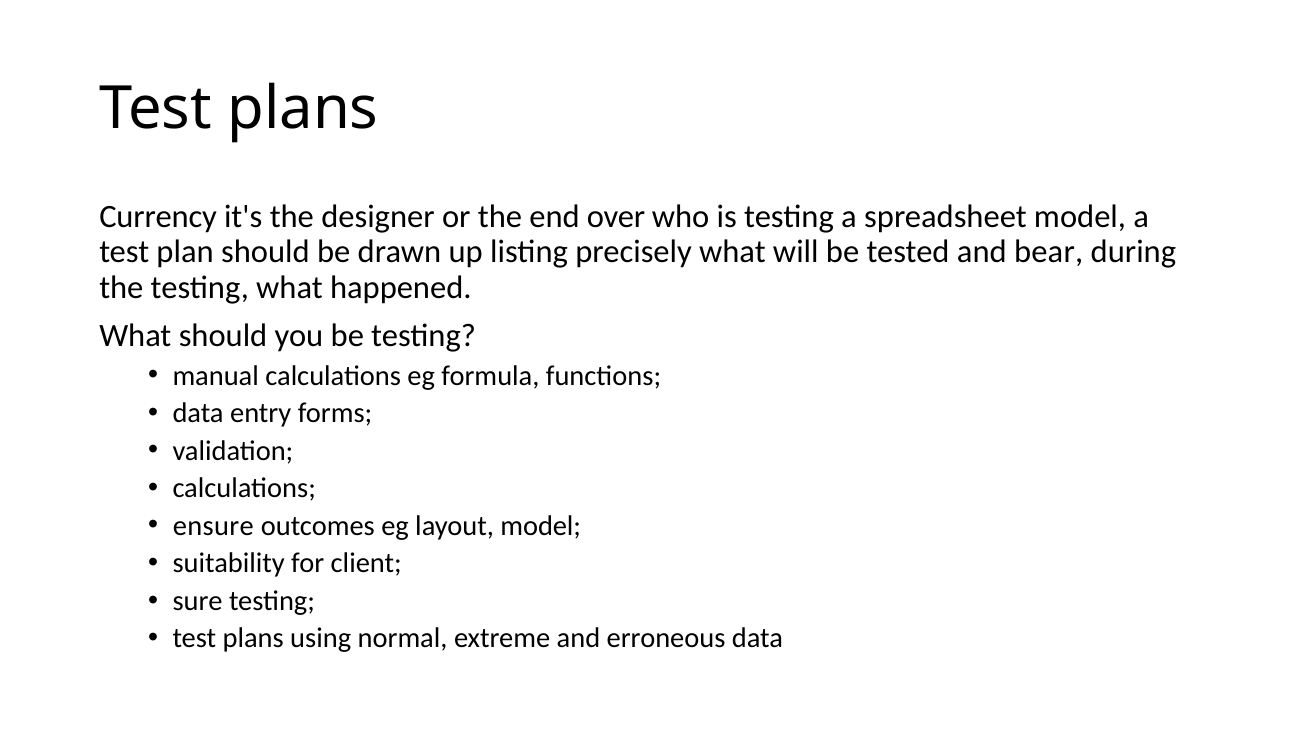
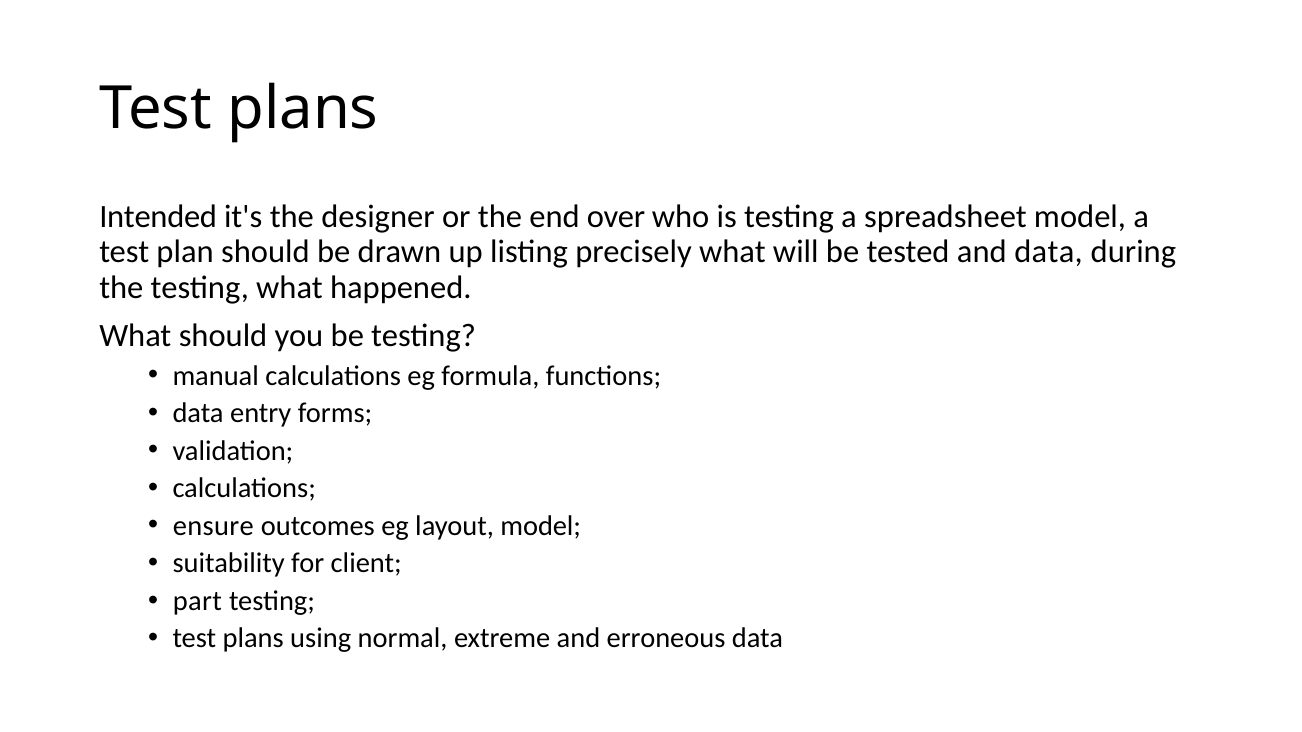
Currency: Currency -> Intended (158, 217)
and bear: bear -> data (1049, 252)
sure: sure -> part (197, 601)
